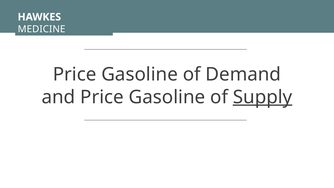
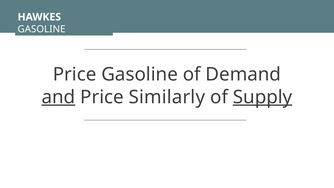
MEDICINE: MEDICINE -> GASOLINE (42, 29)
and underline: none -> present (58, 97)
Gasoline: Gasoline -> Similarly (167, 97)
